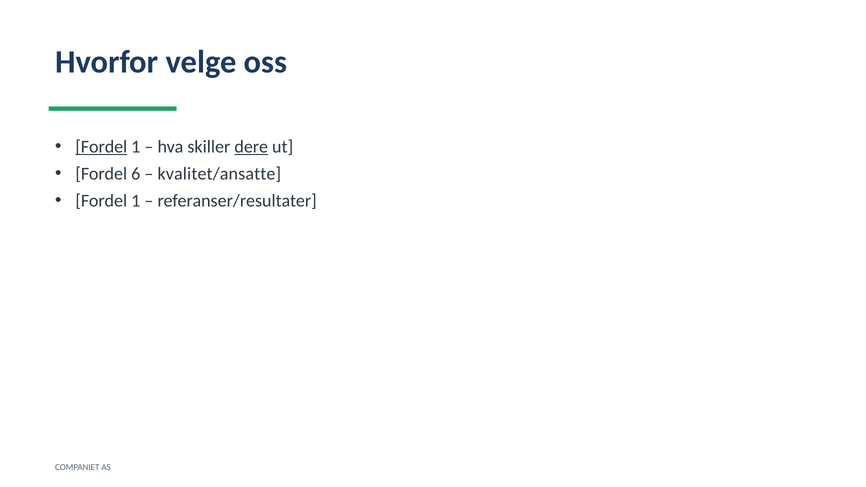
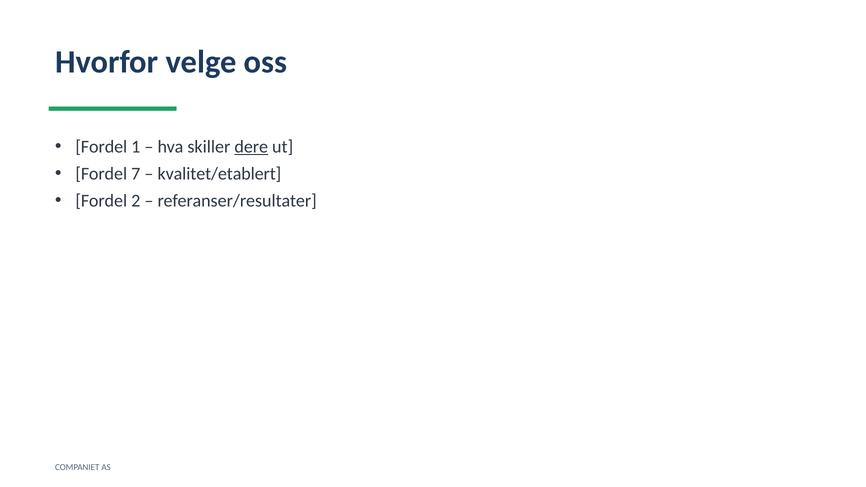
Fordel underline: present -> none (101, 147)
6: 6 -> 7 (136, 174)
kvalitet/ansatte: kvalitet/ansatte -> kvalitet/etablert (219, 174)
1: 1 -> 2 (136, 201)
